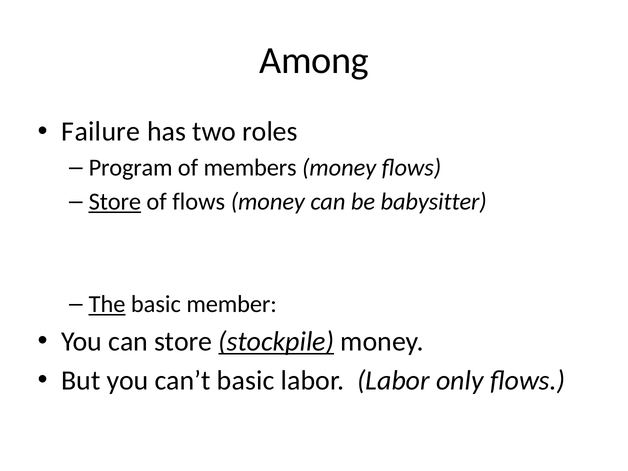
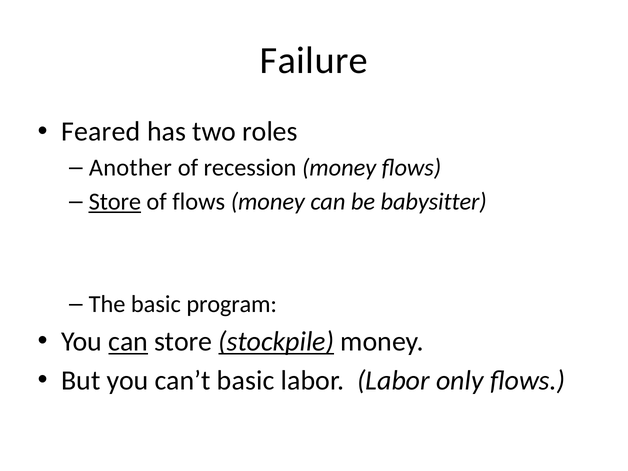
Among: Among -> Failure (314, 61)
Failure: Failure -> Feared (101, 132)
Program: Program -> Another (130, 168)
members: members -> recession (250, 168)
The underline: present -> none (107, 304)
member: member -> program (232, 304)
can underline: none -> present (128, 342)
